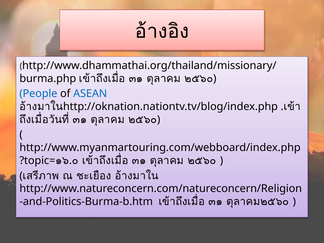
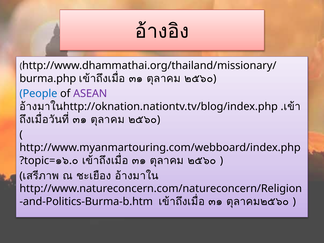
ASEAN colour: blue -> purple (90, 94)
